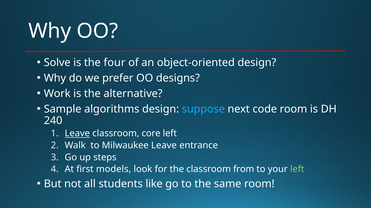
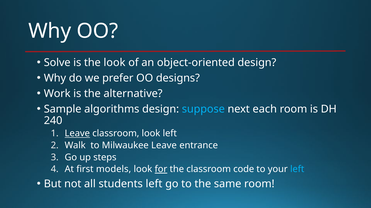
the four: four -> look (114, 63)
code: code -> each (265, 109)
classroom core: core -> look (151, 134)
for underline: none -> present (161, 170)
from: from -> code (244, 170)
left colour: light green -> light blue (297, 170)
students like: like -> left (154, 184)
